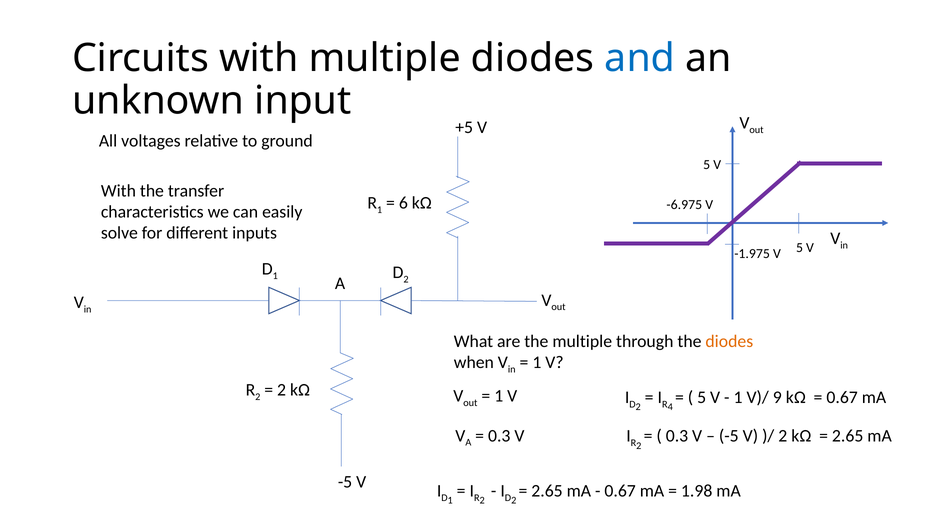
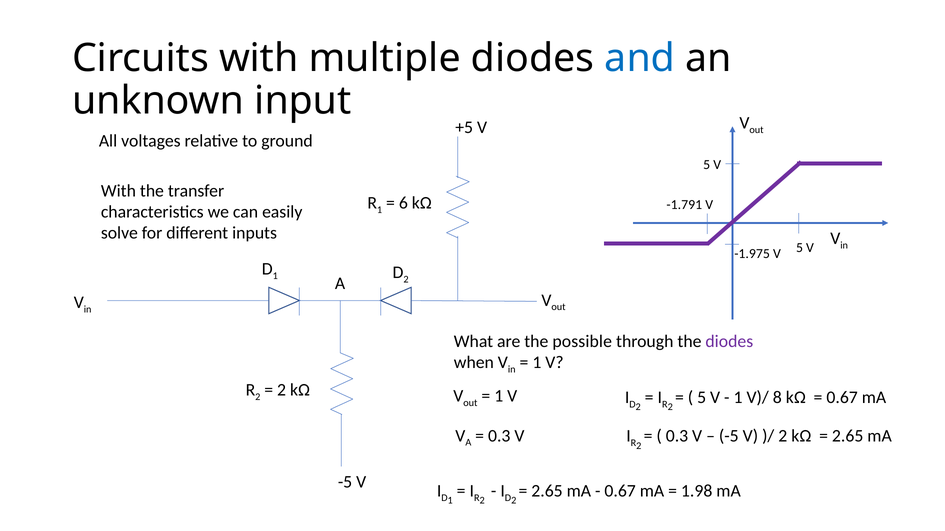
-6.975: -6.975 -> -1.791 (684, 205)
the multiple: multiple -> possible (582, 342)
diodes colour: orange -> purple (729, 342)
4: 4 -> 2 (670, 407)
9: 9 -> 8 (777, 398)
